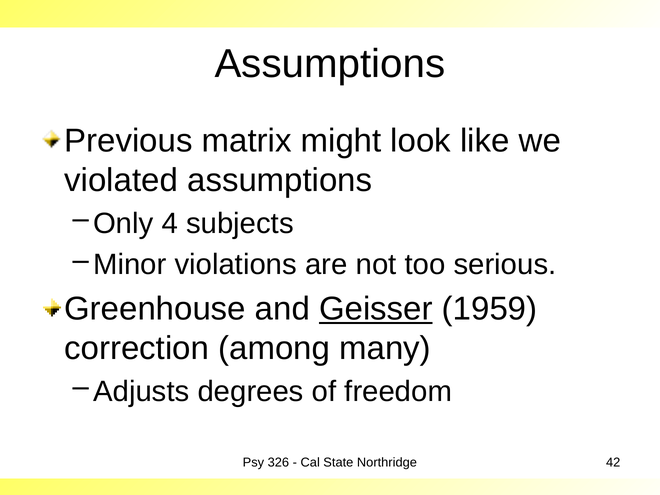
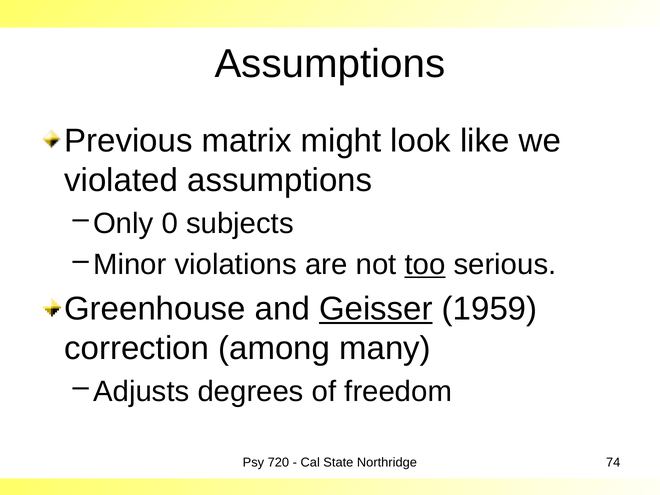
4: 4 -> 0 (170, 224)
too underline: none -> present (425, 265)
326: 326 -> 720 (278, 463)
42: 42 -> 74 (613, 463)
